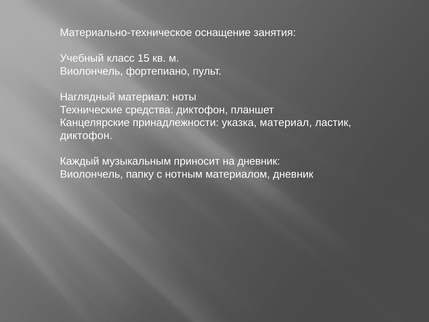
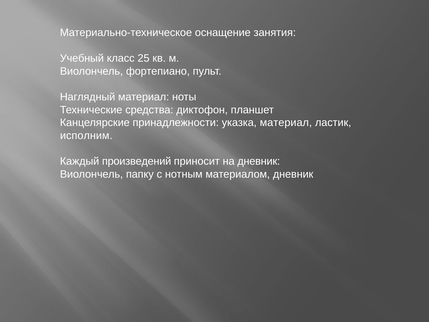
15: 15 -> 25 (144, 58)
диктофон: диктофон -> исполним (86, 136)
музыкальным: музыкальным -> произведений (137, 161)
